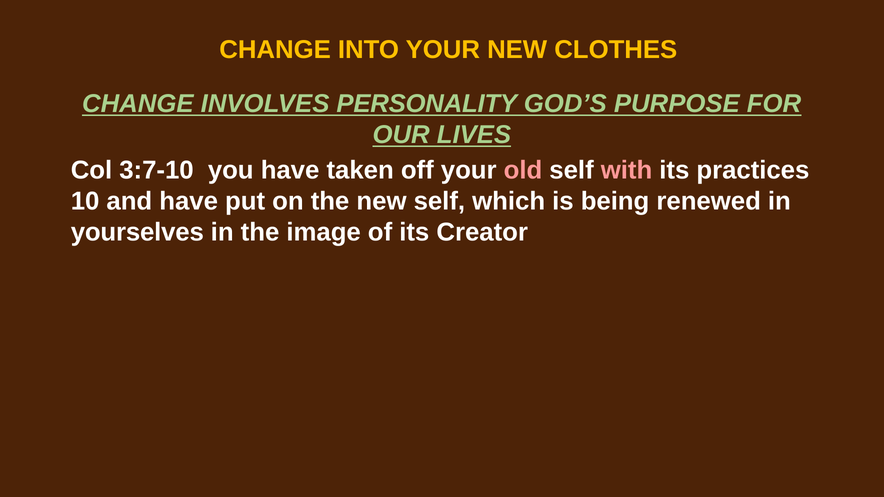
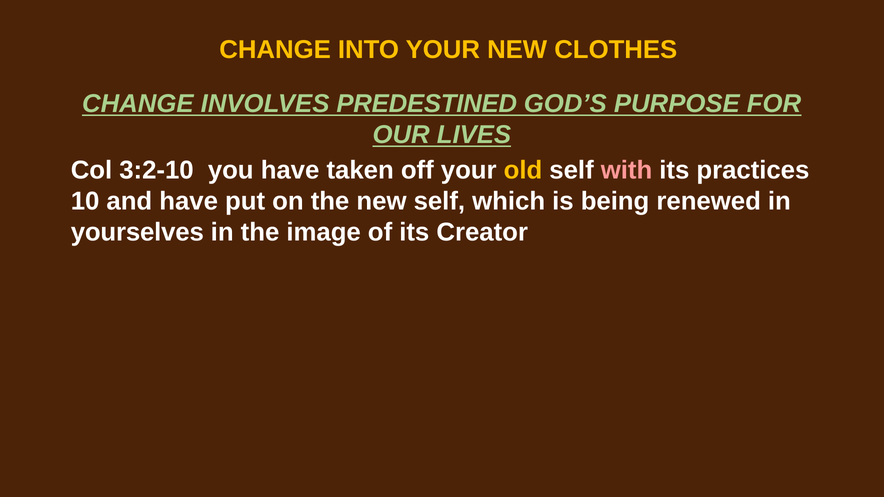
PERSONALITY: PERSONALITY -> PREDESTINED (427, 104)
3:7-10: 3:7-10 -> 3:2-10 (156, 170)
old colour: pink -> yellow (523, 170)
